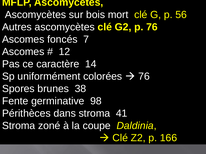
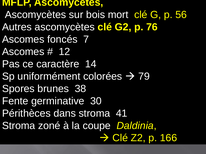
76: 76 -> 79 (144, 77)
98: 98 -> 30 (96, 101)
